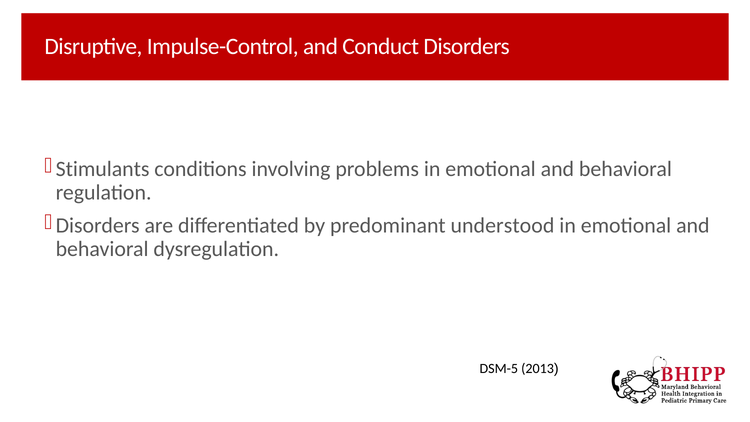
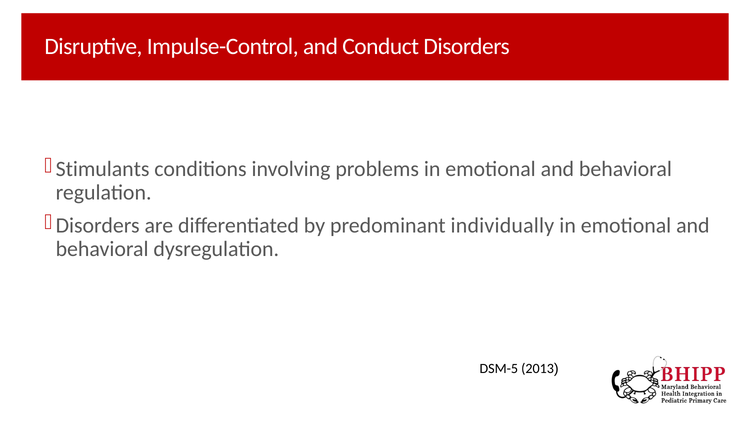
understood: understood -> individually (502, 225)
